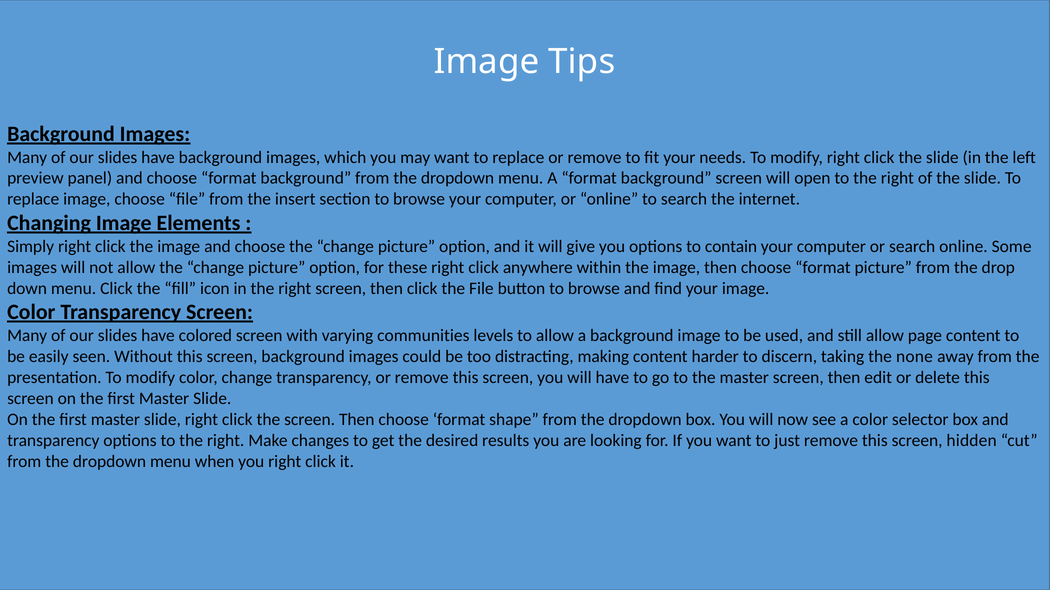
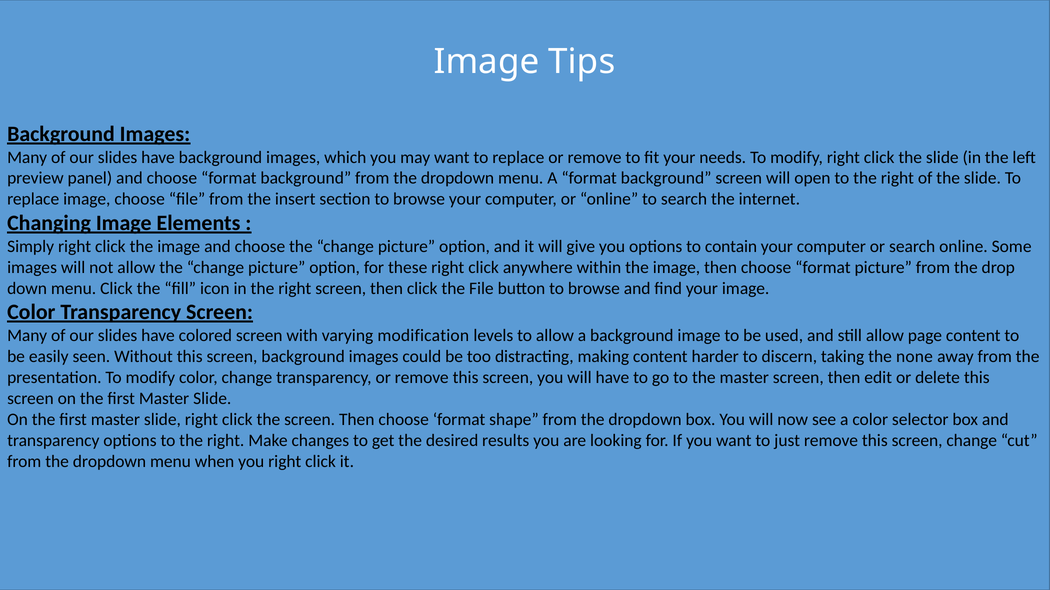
communities: communities -> modification (423, 336)
screen hidden: hidden -> change (972, 441)
